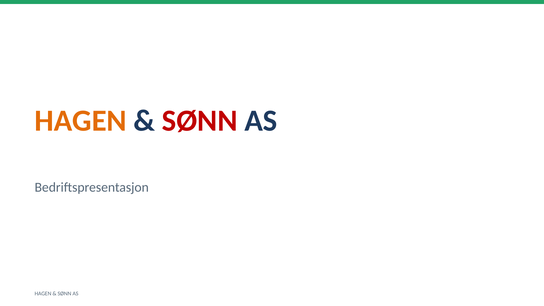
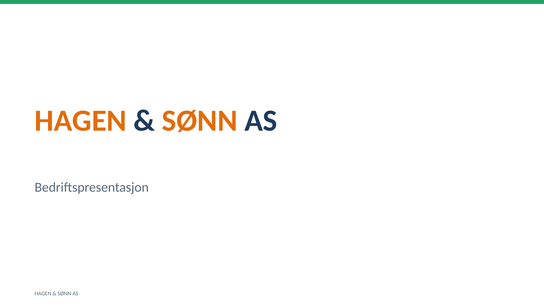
SØNN colour: red -> orange (200, 121)
